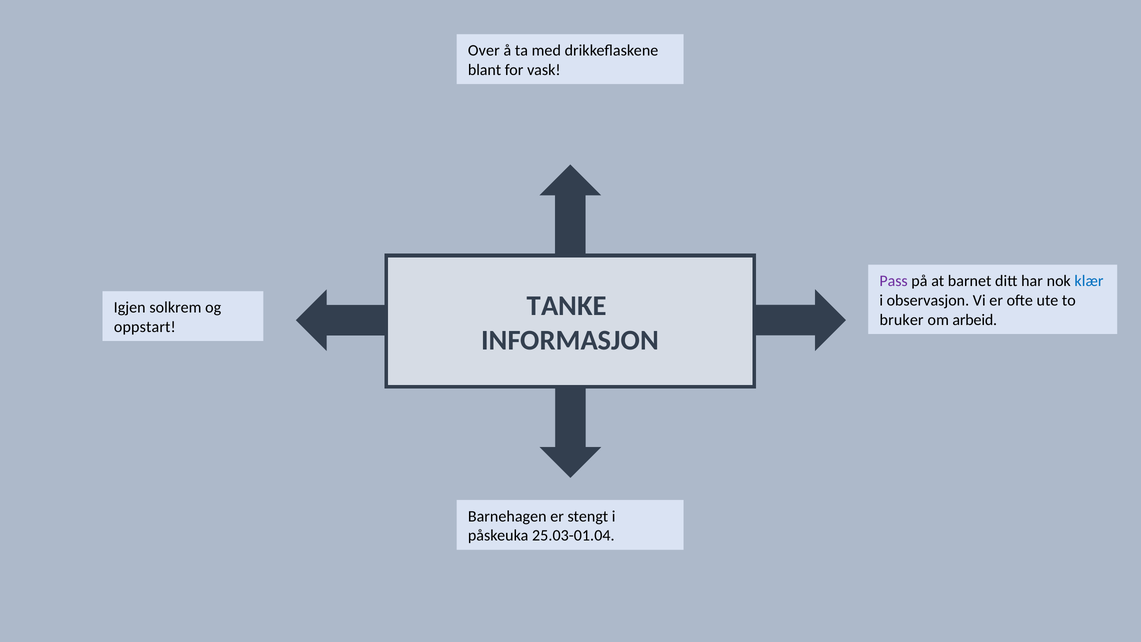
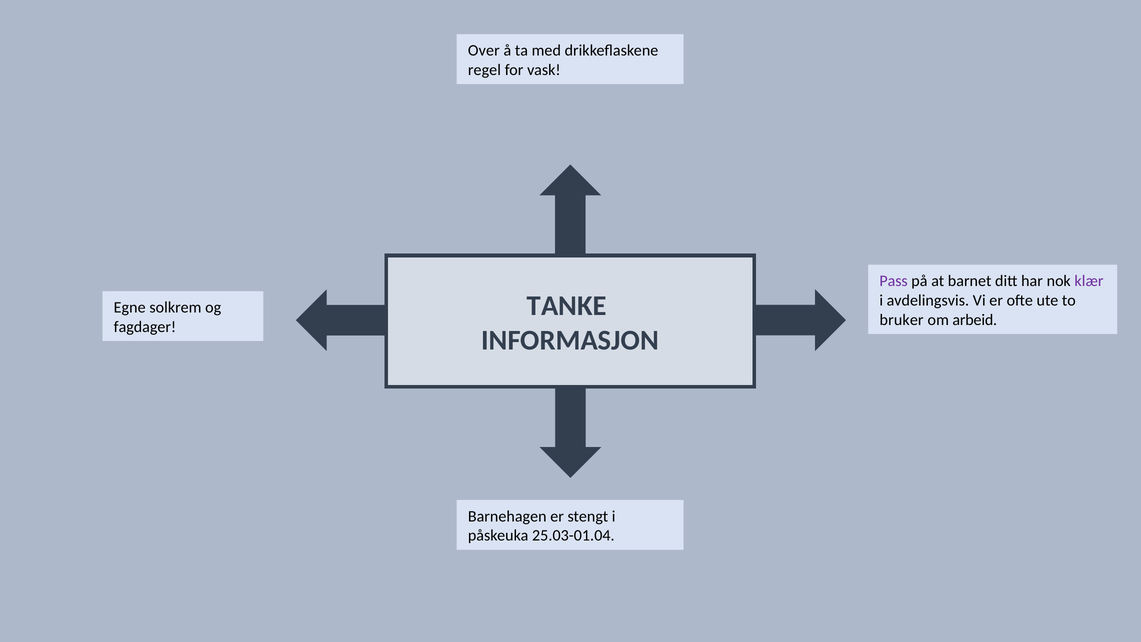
blant: blant -> regel (484, 70)
klær colour: blue -> purple (1089, 281)
observasjon: observasjon -> avdelingsvis (928, 300)
Igjen: Igjen -> Egne (130, 308)
oppstart: oppstart -> fagdager (145, 327)
